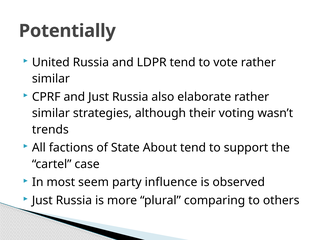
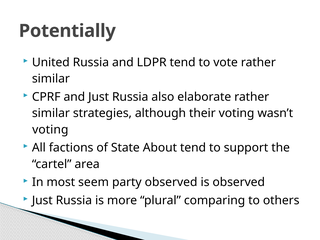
trends: trends -> voting (50, 130)
case: case -> area (87, 164)
party influence: influence -> observed (171, 182)
